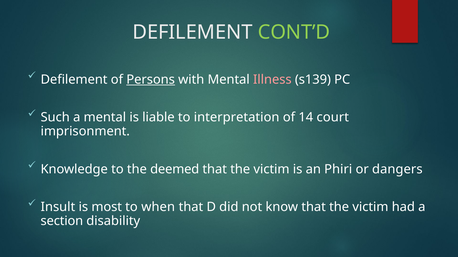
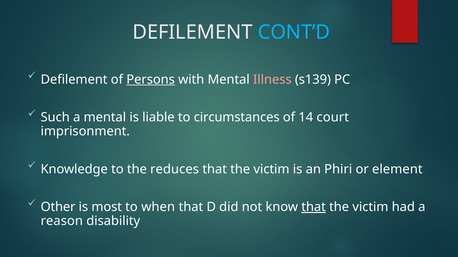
CONT’D colour: light green -> light blue (294, 32)
interpretation: interpretation -> circumstances (237, 118)
deemed: deemed -> reduces (175, 170)
dangers: dangers -> element (397, 170)
Insult: Insult -> Other (58, 208)
that underline: none -> present (314, 208)
section: section -> reason (62, 221)
